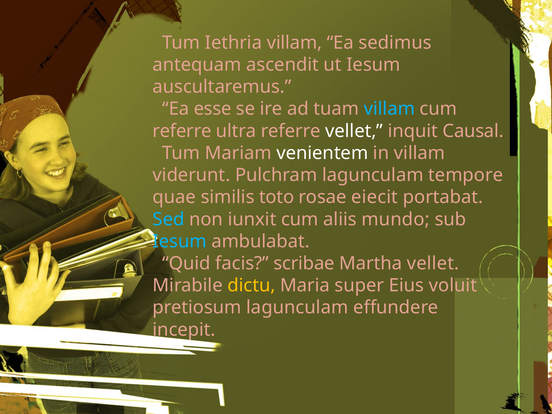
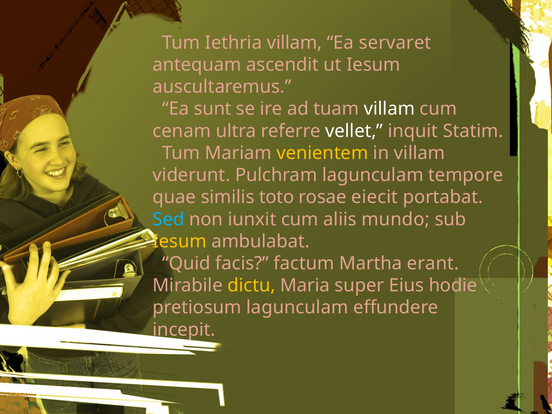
sedimus: sedimus -> servaret (395, 43)
esse: esse -> sunt (213, 109)
villam colour: light blue -> white (389, 109)
referre: referre -> cenam (182, 131)
Causal: Causal -> Statim (473, 131)
venientem colour: white -> yellow (322, 153)
Iesum colour: light blue -> yellow (180, 241)
scribae: scribae -> factum (304, 263)
Martha vellet: vellet -> erant (433, 263)
voluit: voluit -> hodie (453, 286)
